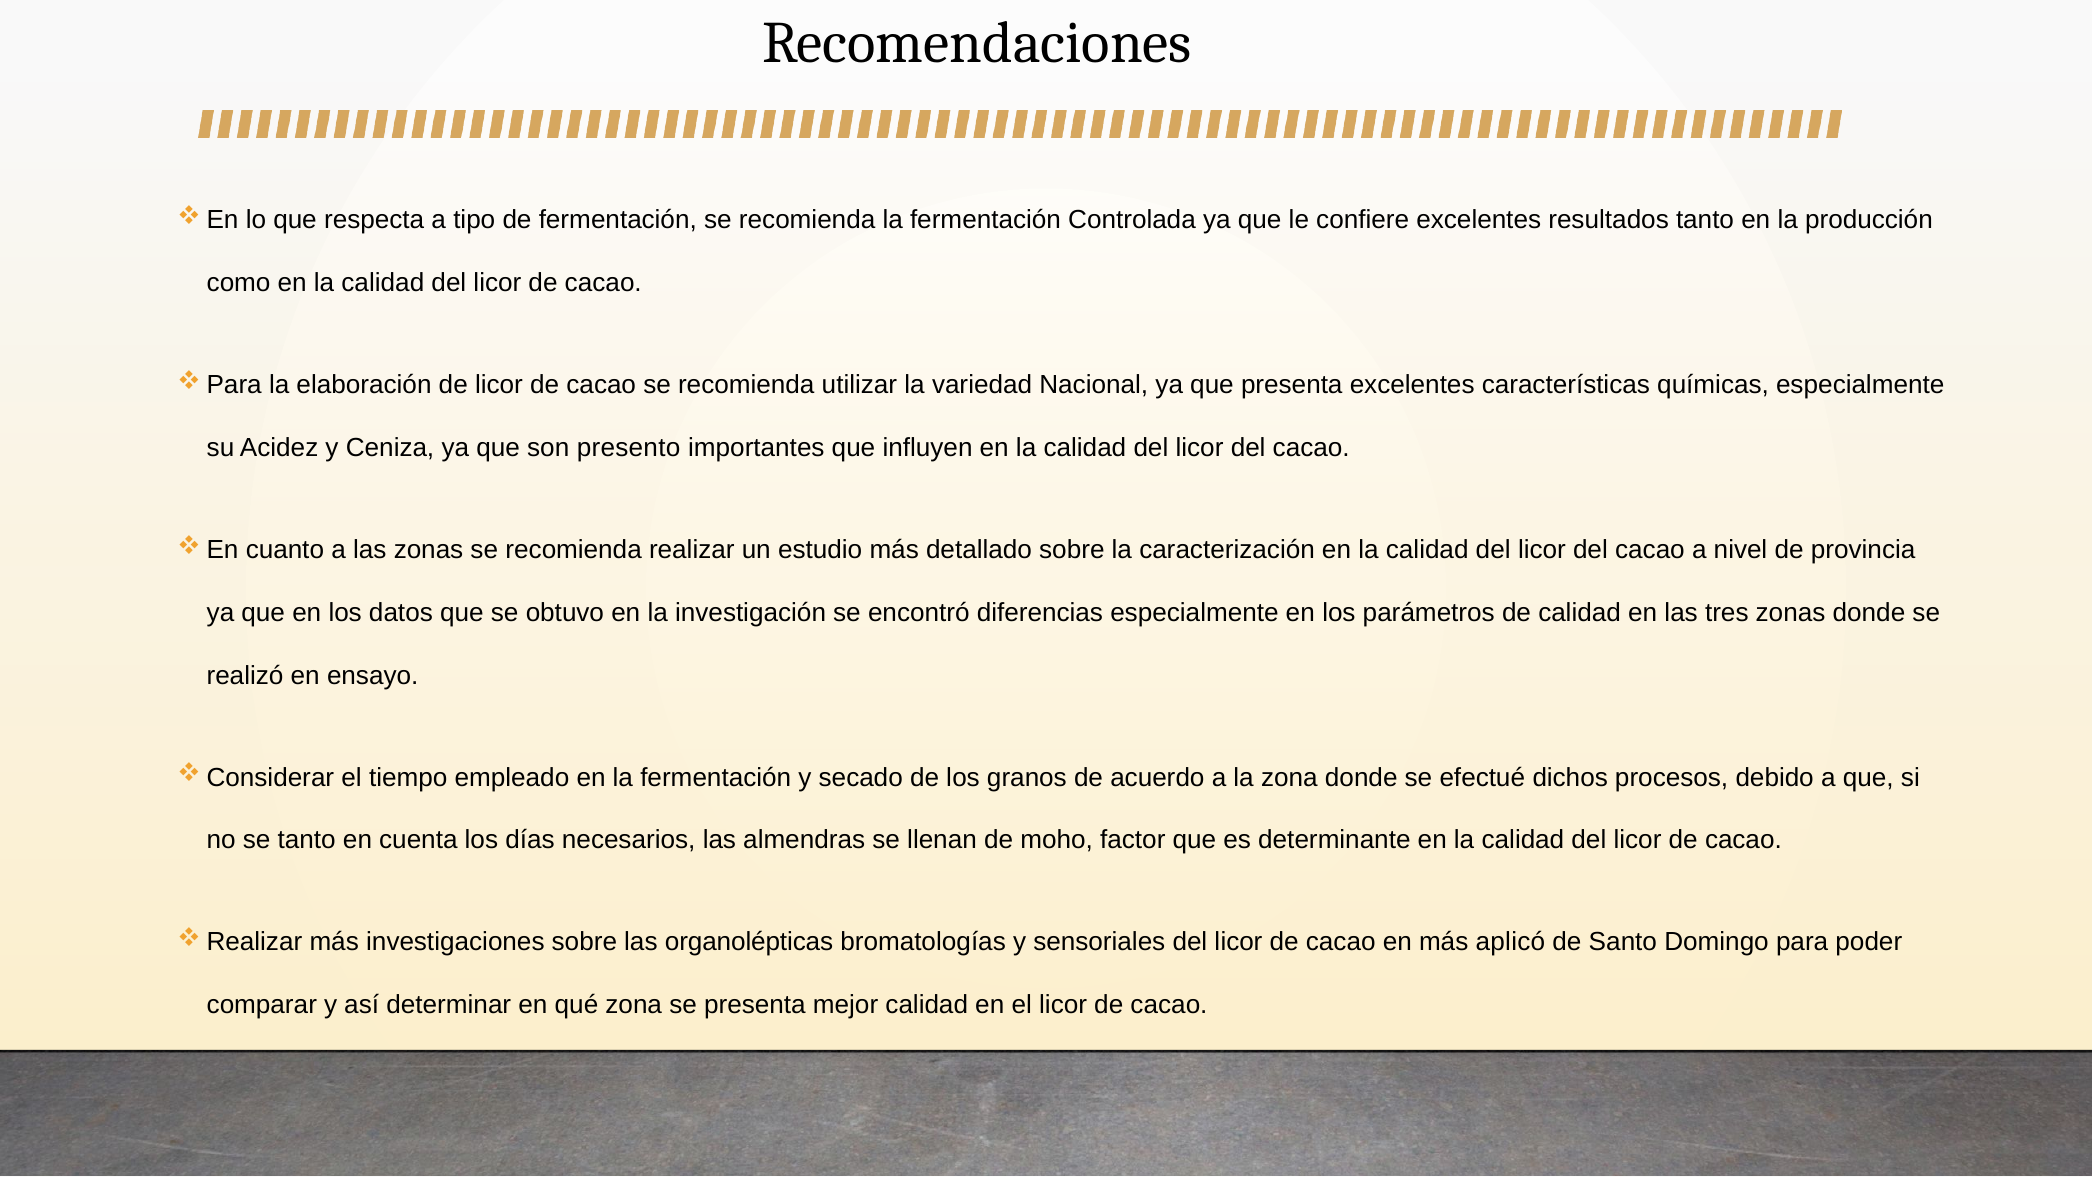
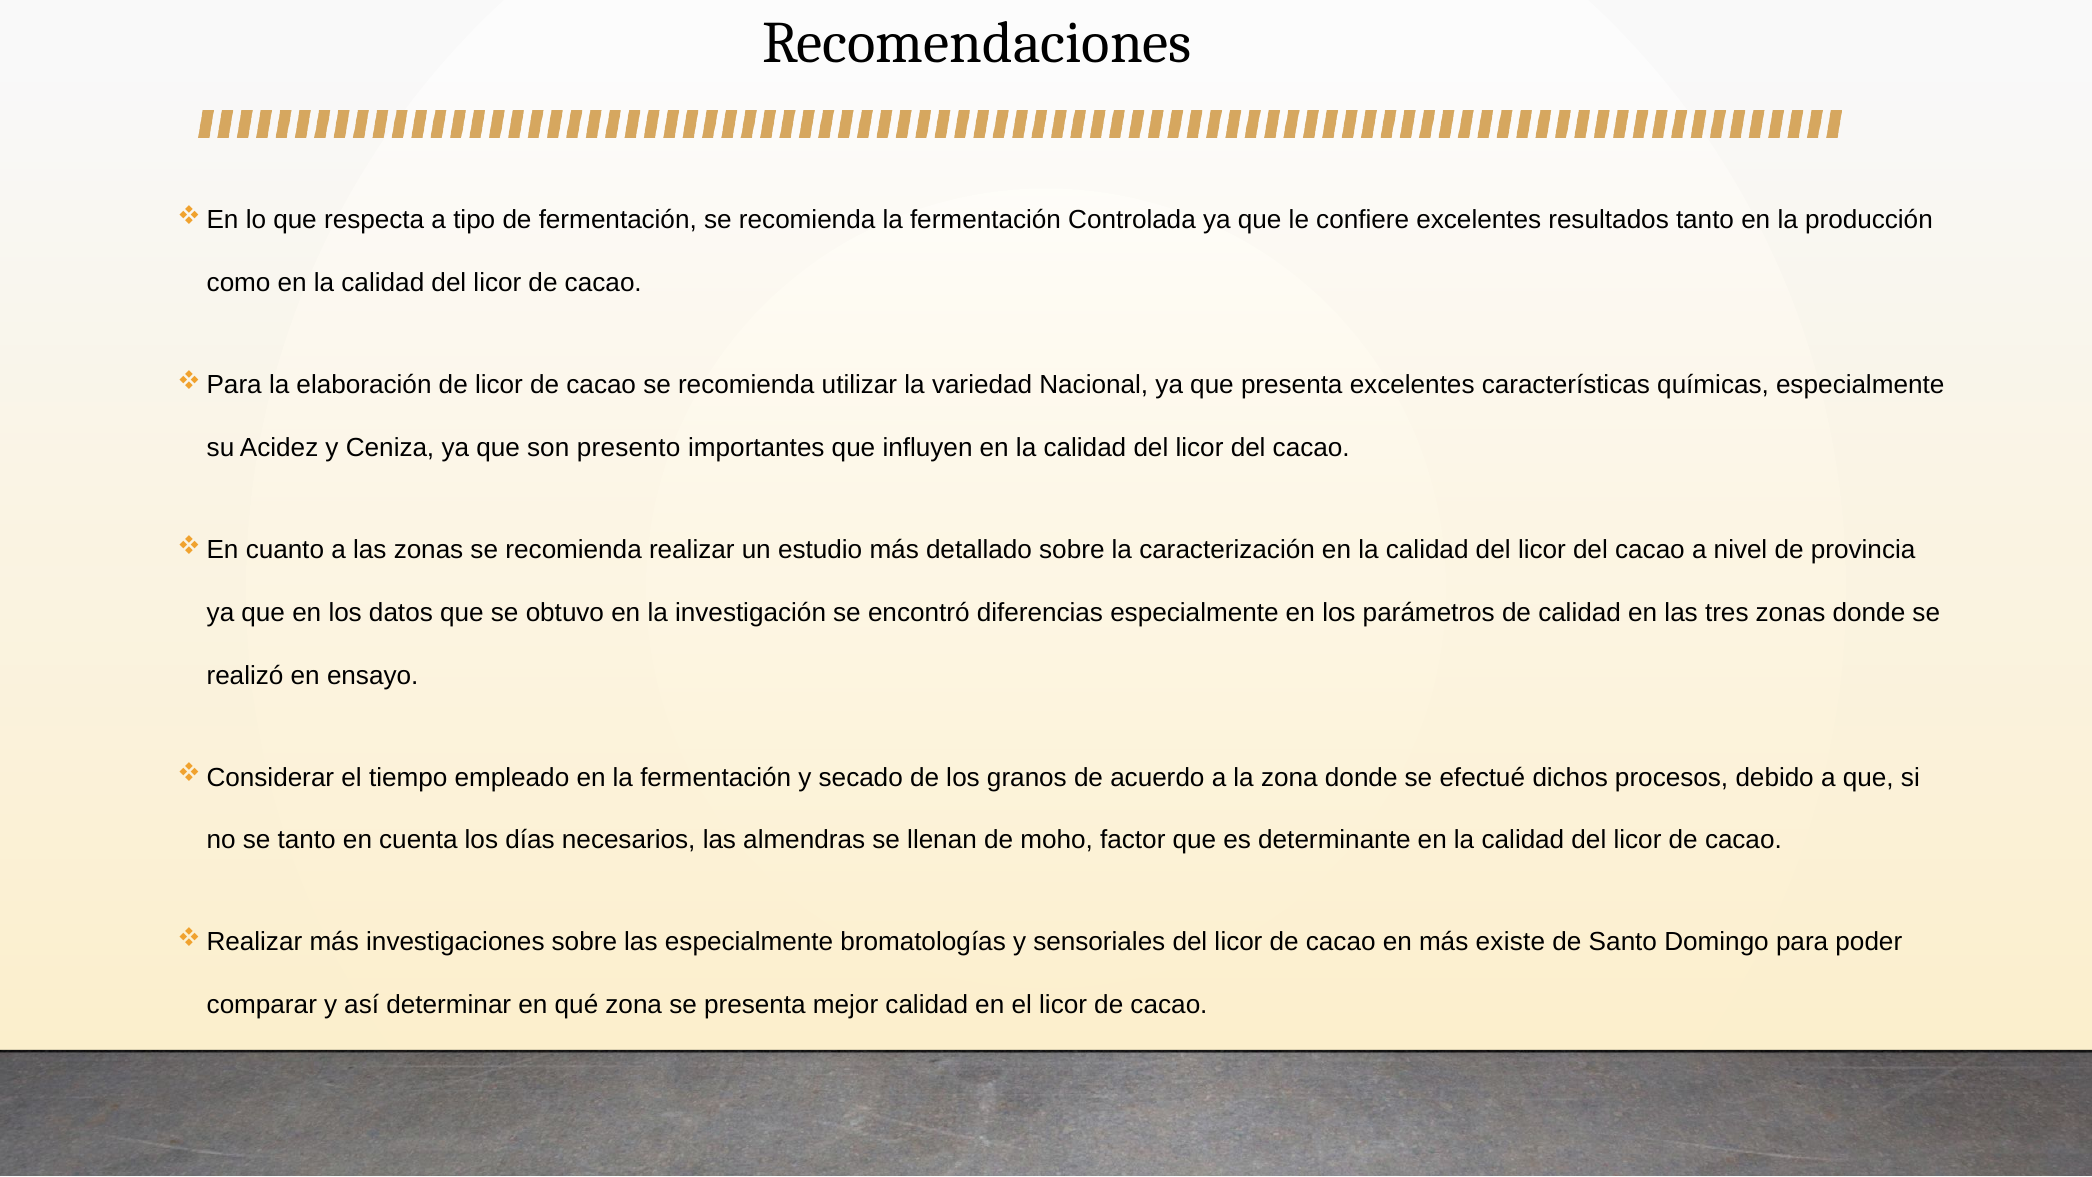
las organolépticas: organolépticas -> especialmente (749, 942)
aplicó: aplicó -> existe (1510, 942)
